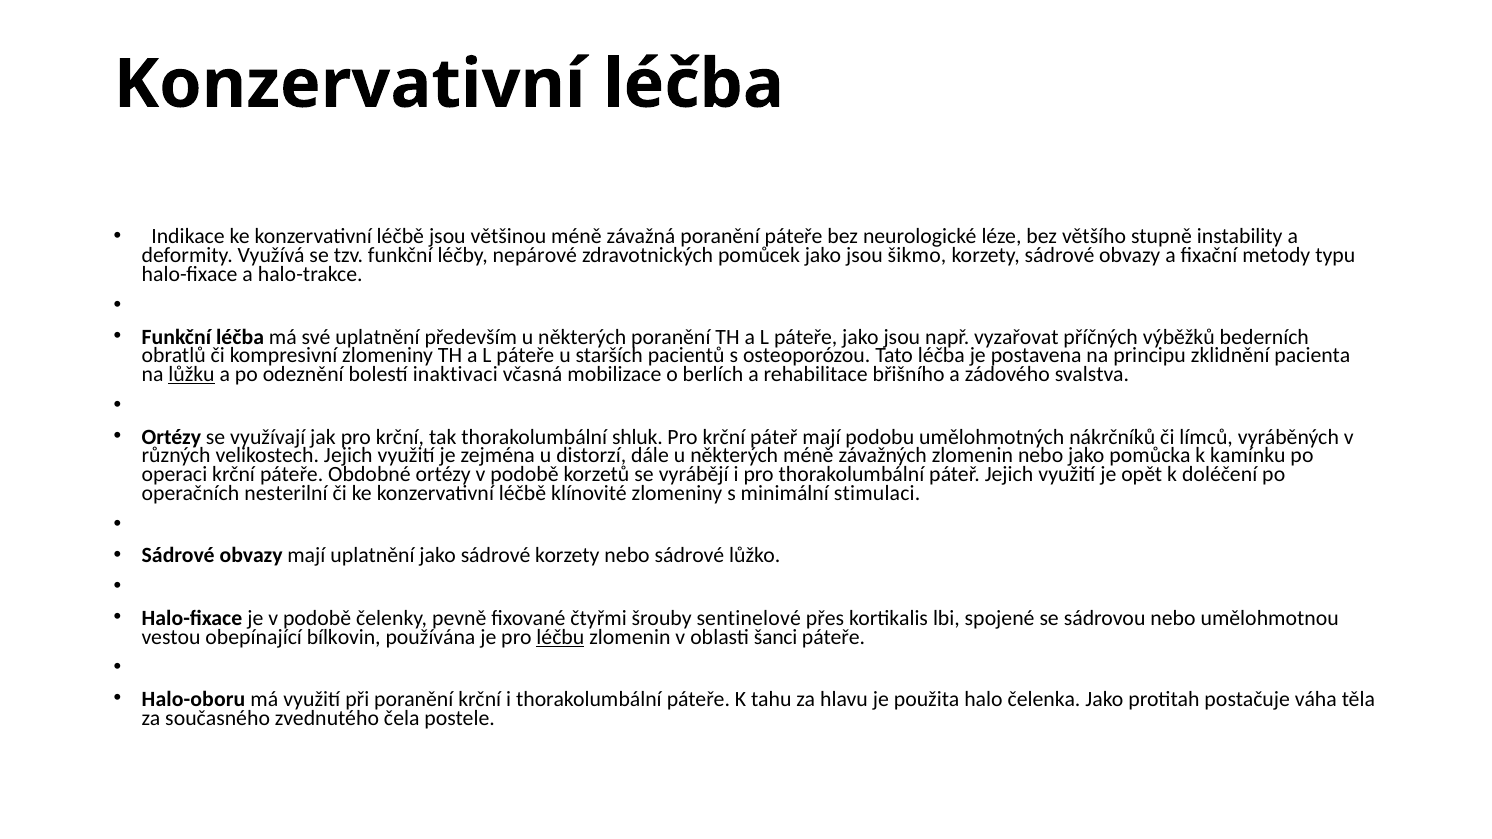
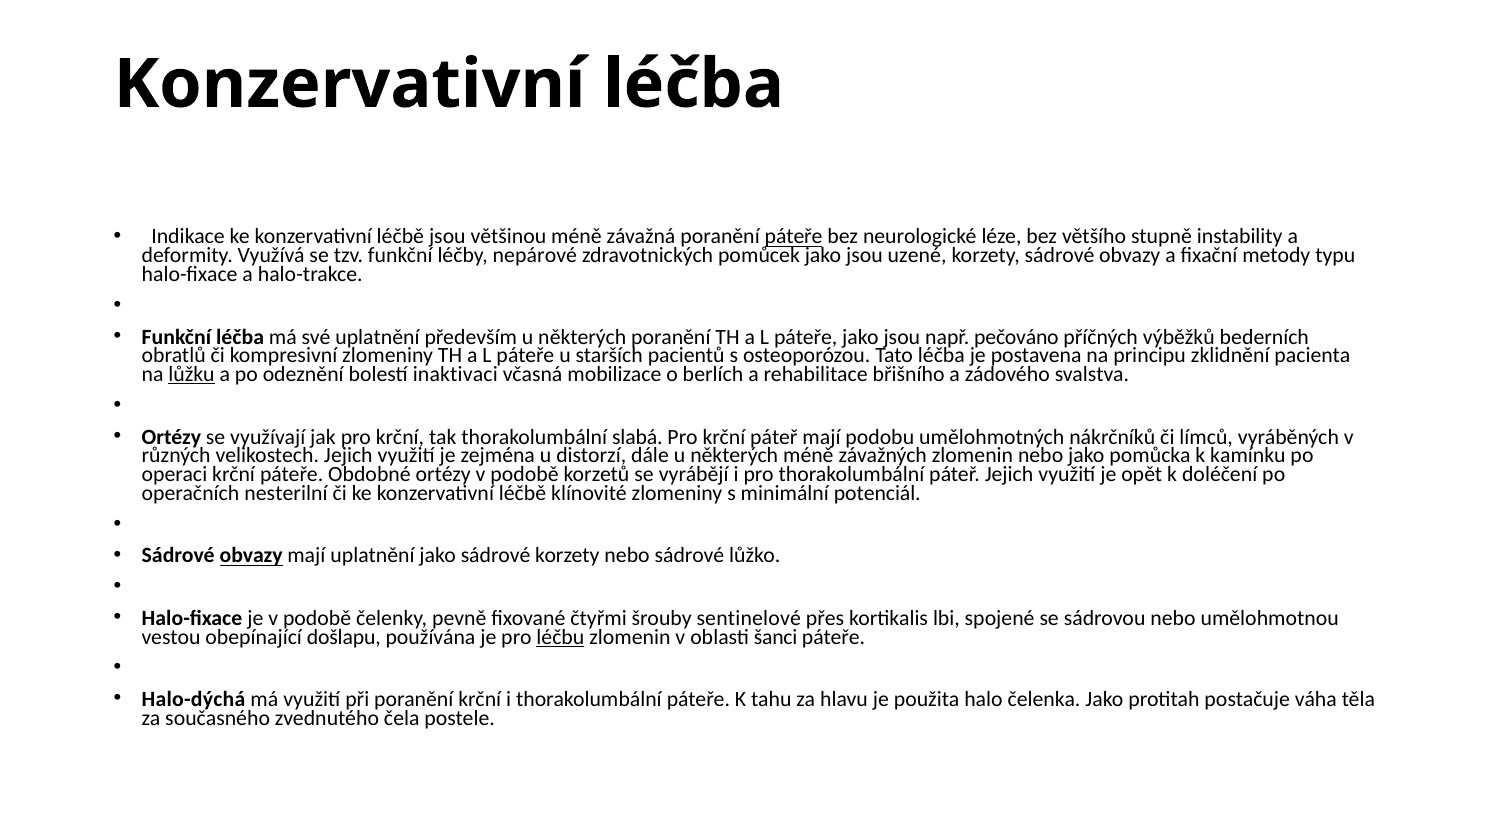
páteře underline: none -> present (794, 237)
šikmo: šikmo -> uzené (917, 256)
vyzařovat: vyzařovat -> pečováno (1016, 337)
shluk: shluk -> slabá (637, 437)
stimulaci: stimulaci -> potenciál (877, 493)
obvazy underline: none -> present (251, 556)
bílkovin: bílkovin -> došlapu (344, 637)
Halo-oboru: Halo-oboru -> Halo-dýchá (193, 700)
